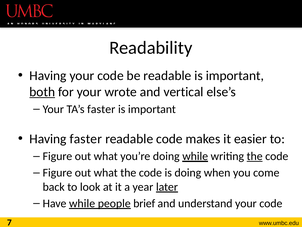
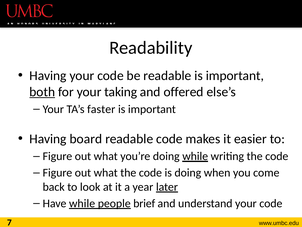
wrote: wrote -> taking (121, 92)
vertical: vertical -> offered (184, 92)
Having faster: faster -> board (86, 139)
the underline: present -> none (255, 156)
